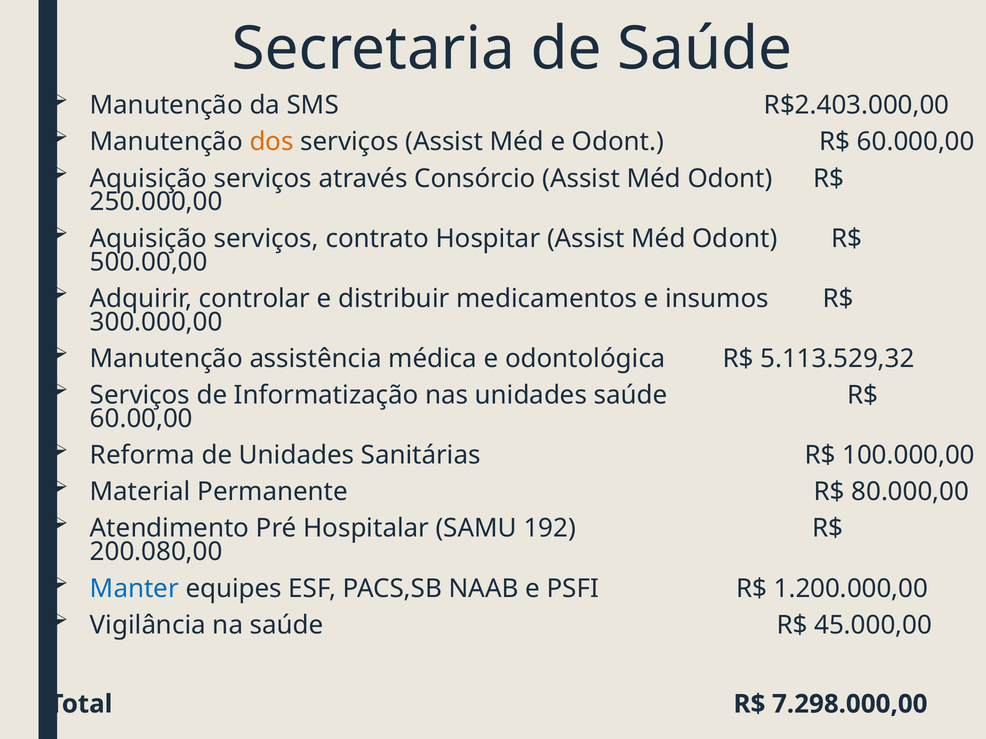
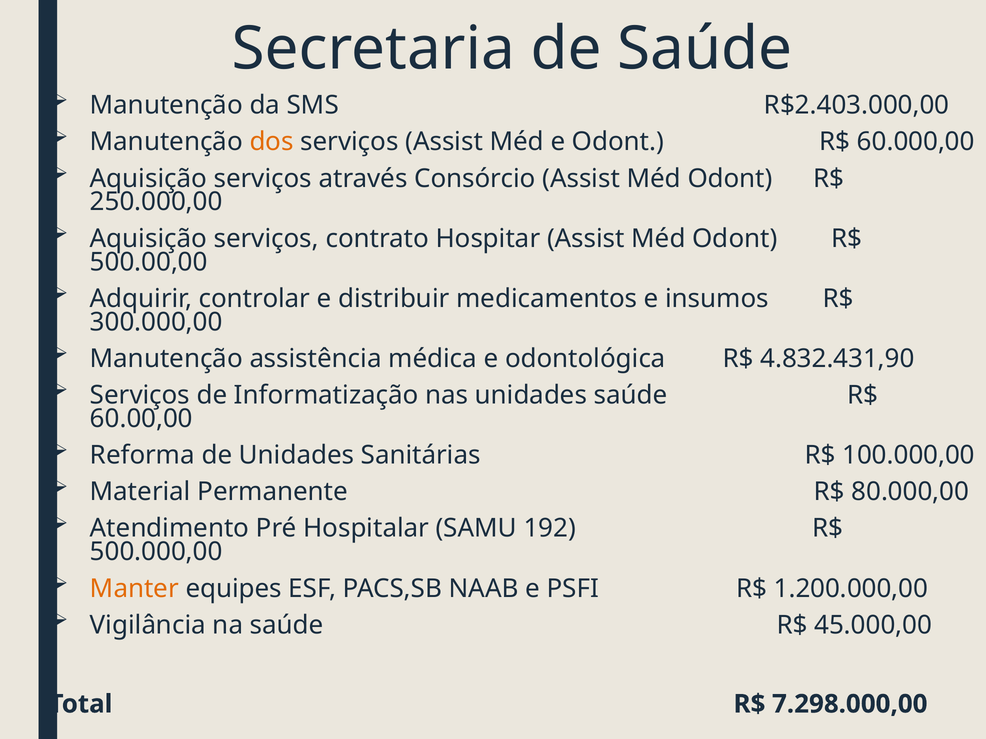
5.113.529,32: 5.113.529,32 -> 4.832.431,90 (837, 359)
200.080,00: 200.080,00 -> 500.000,00 (156, 552)
Manter colour: blue -> orange (134, 589)
